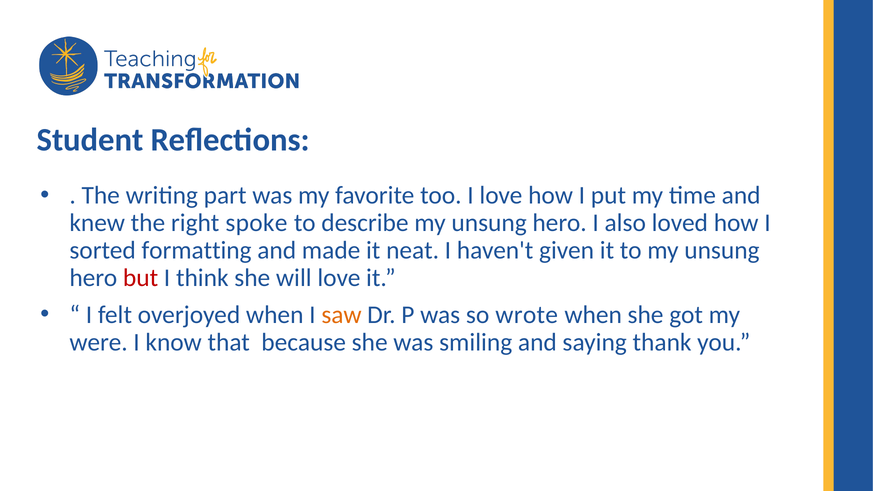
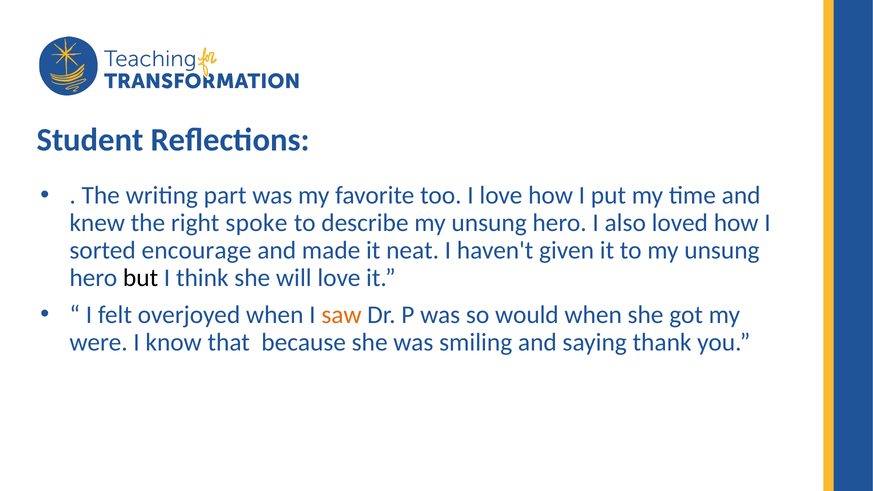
formatting: formatting -> encourage (196, 251)
but colour: red -> black (141, 278)
wrote: wrote -> would (527, 315)
